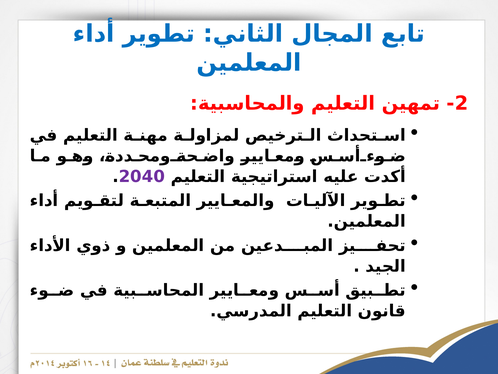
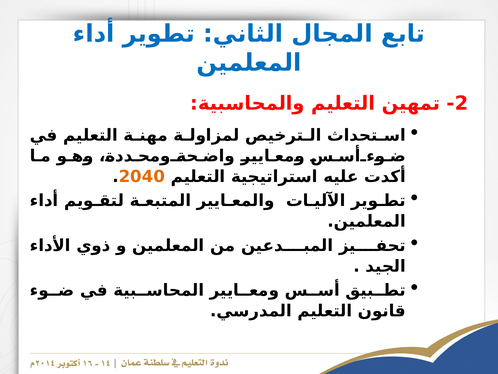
2040 colour: purple -> orange (142, 176)
